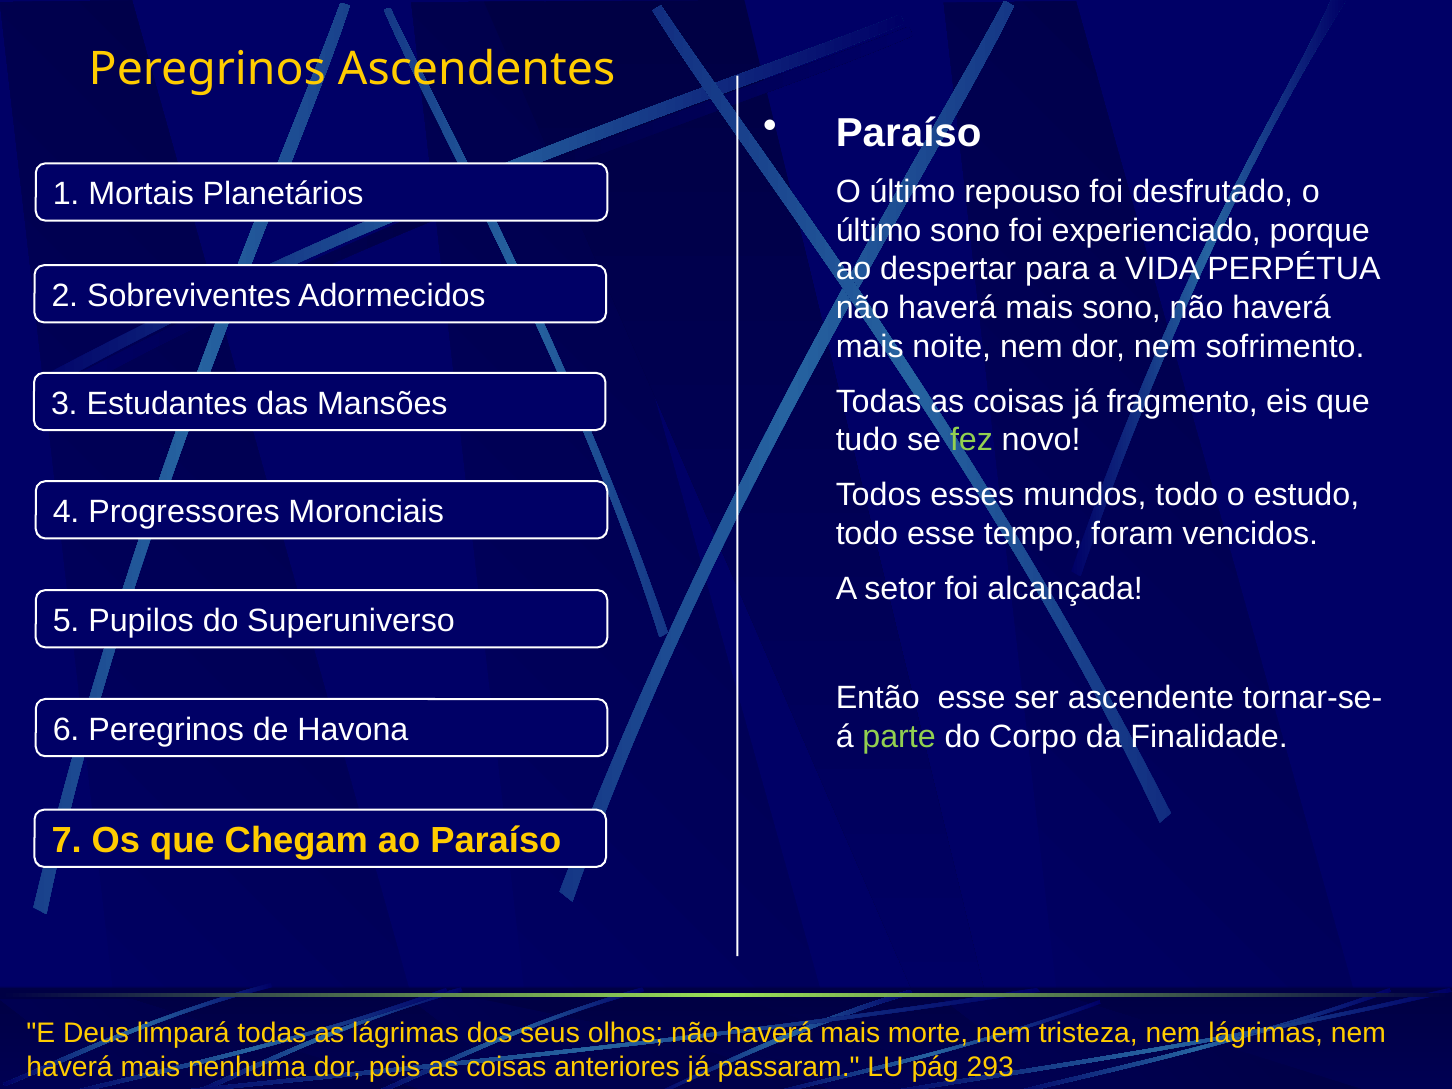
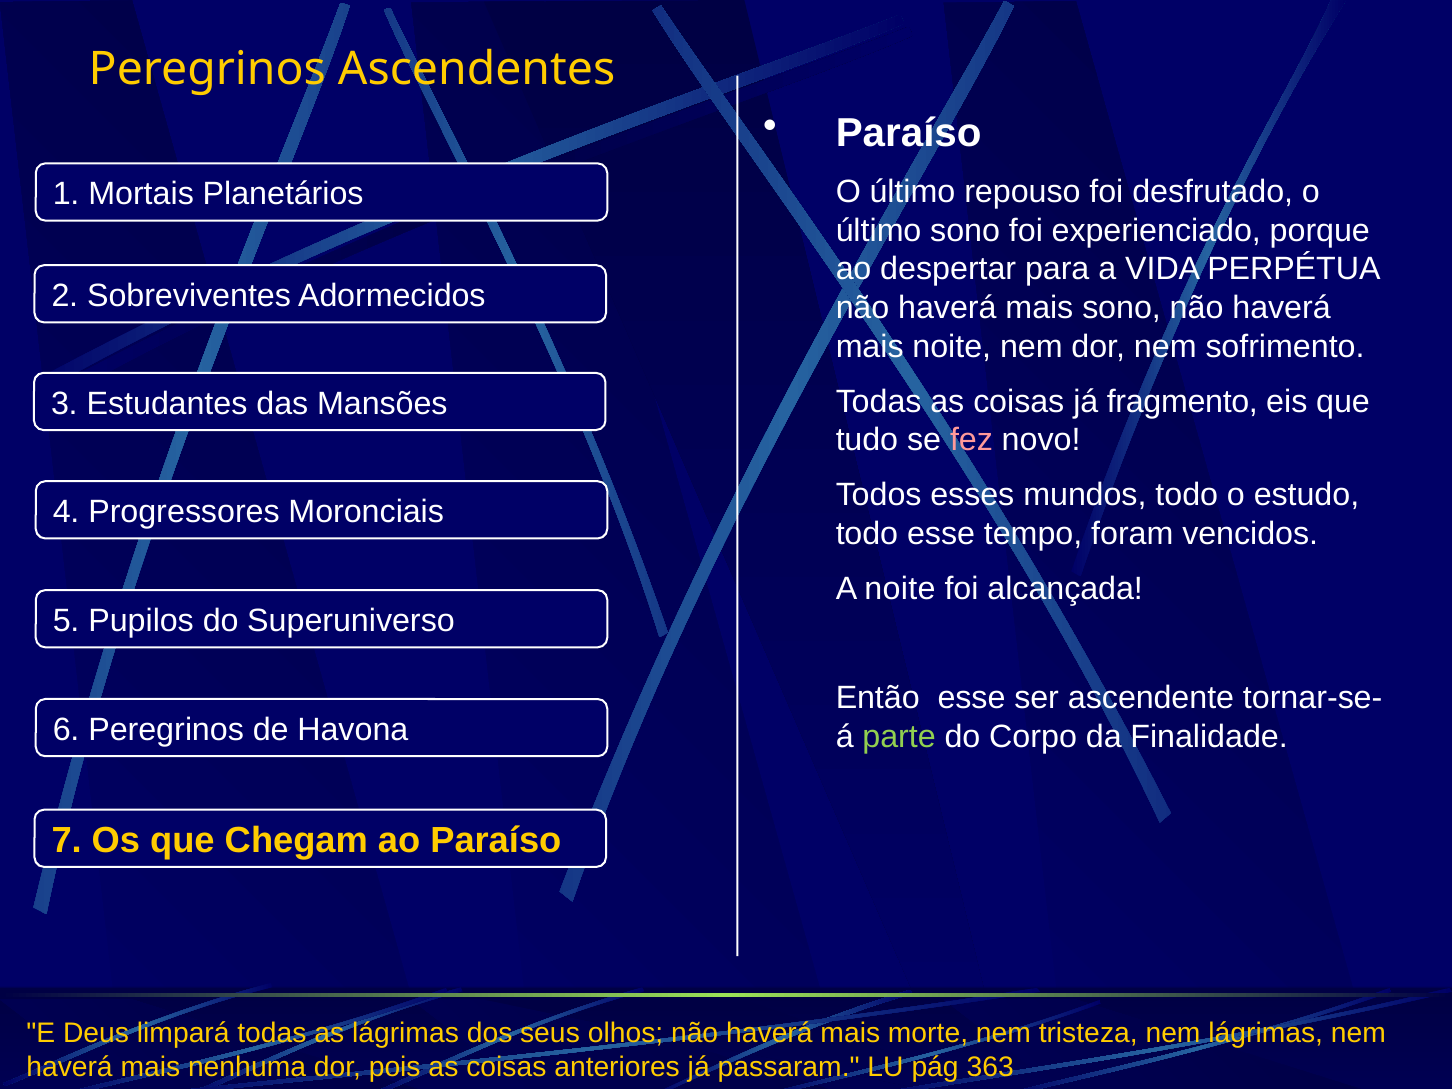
fez colour: light green -> pink (971, 440)
A setor: setor -> noite (900, 589)
293: 293 -> 363 (990, 1067)
